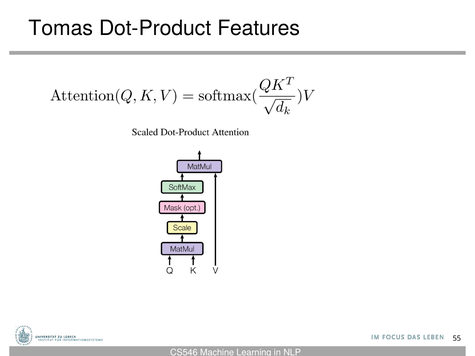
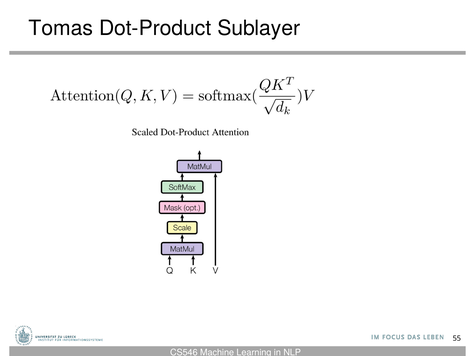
Features: Features -> Sublayer (259, 28)
